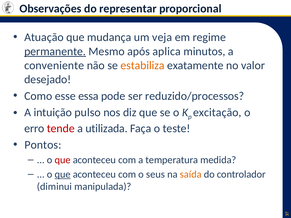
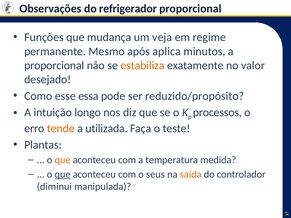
representar: representar -> refrigerador (128, 9)
Atuação: Atuação -> Funções (44, 37)
permanente underline: present -> none (55, 51)
conveniente: conveniente -> proporcional (54, 66)
reduzido/processos: reduzido/processos -> reduzido/propósito (195, 96)
pulso: pulso -> longo (88, 112)
excitação: excitação -> processos (217, 112)
tende colour: red -> orange (61, 128)
Pontos: Pontos -> Plantas (43, 145)
que colour: red -> orange (63, 160)
